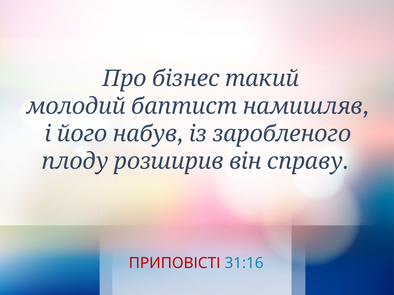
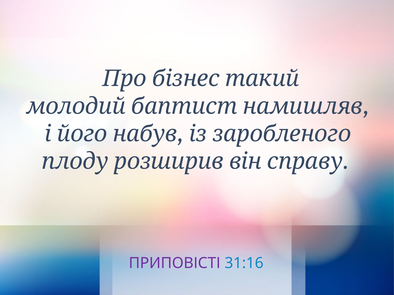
ПРИПОВІСТІ colour: red -> purple (175, 263)
